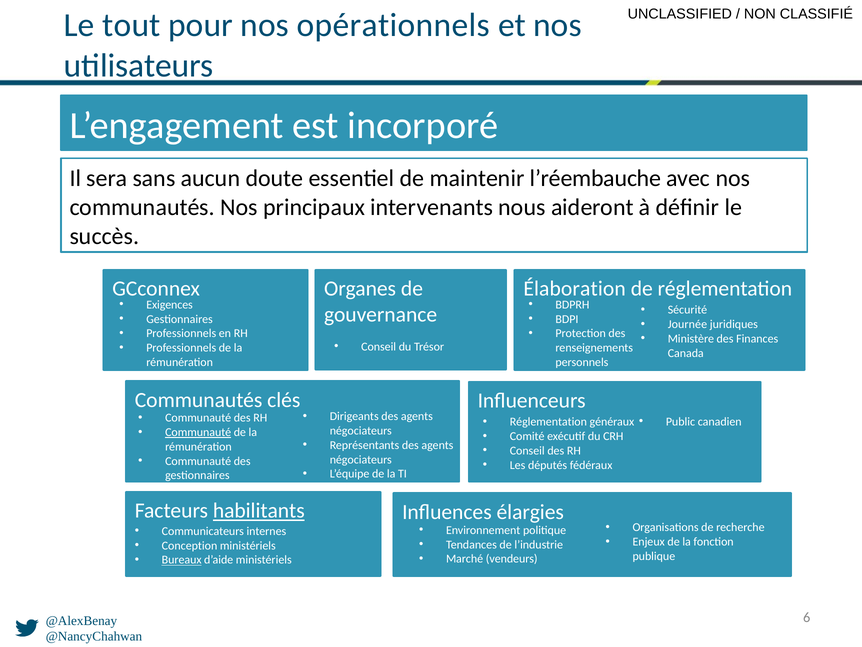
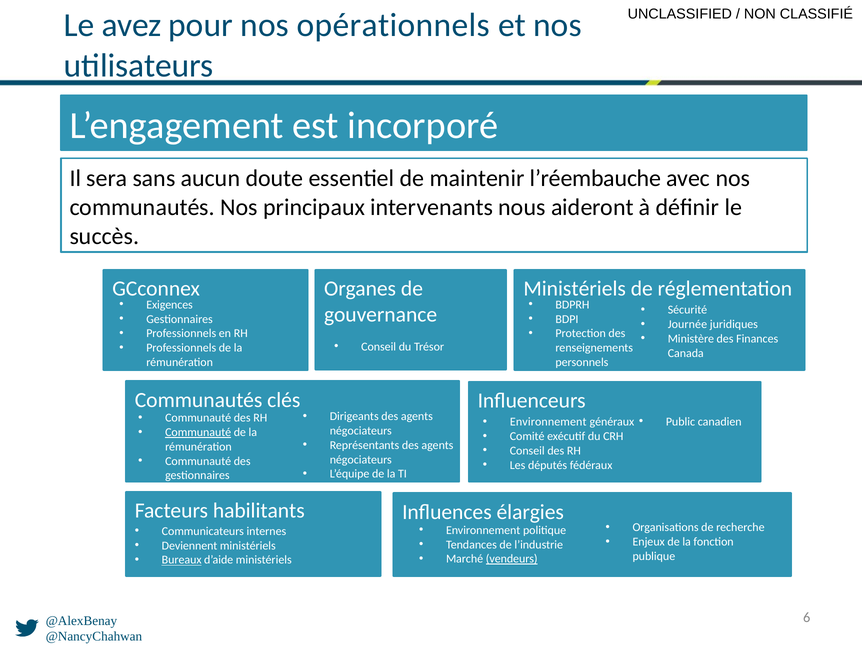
tout: tout -> avez (132, 25)
Élaboration: Élaboration -> Ministériels (575, 289)
Réglementation: Réglementation -> Environnement (548, 422)
habilitants underline: present -> none (259, 510)
Conception: Conception -> Deviennent (190, 545)
vendeurs underline: none -> present (512, 559)
